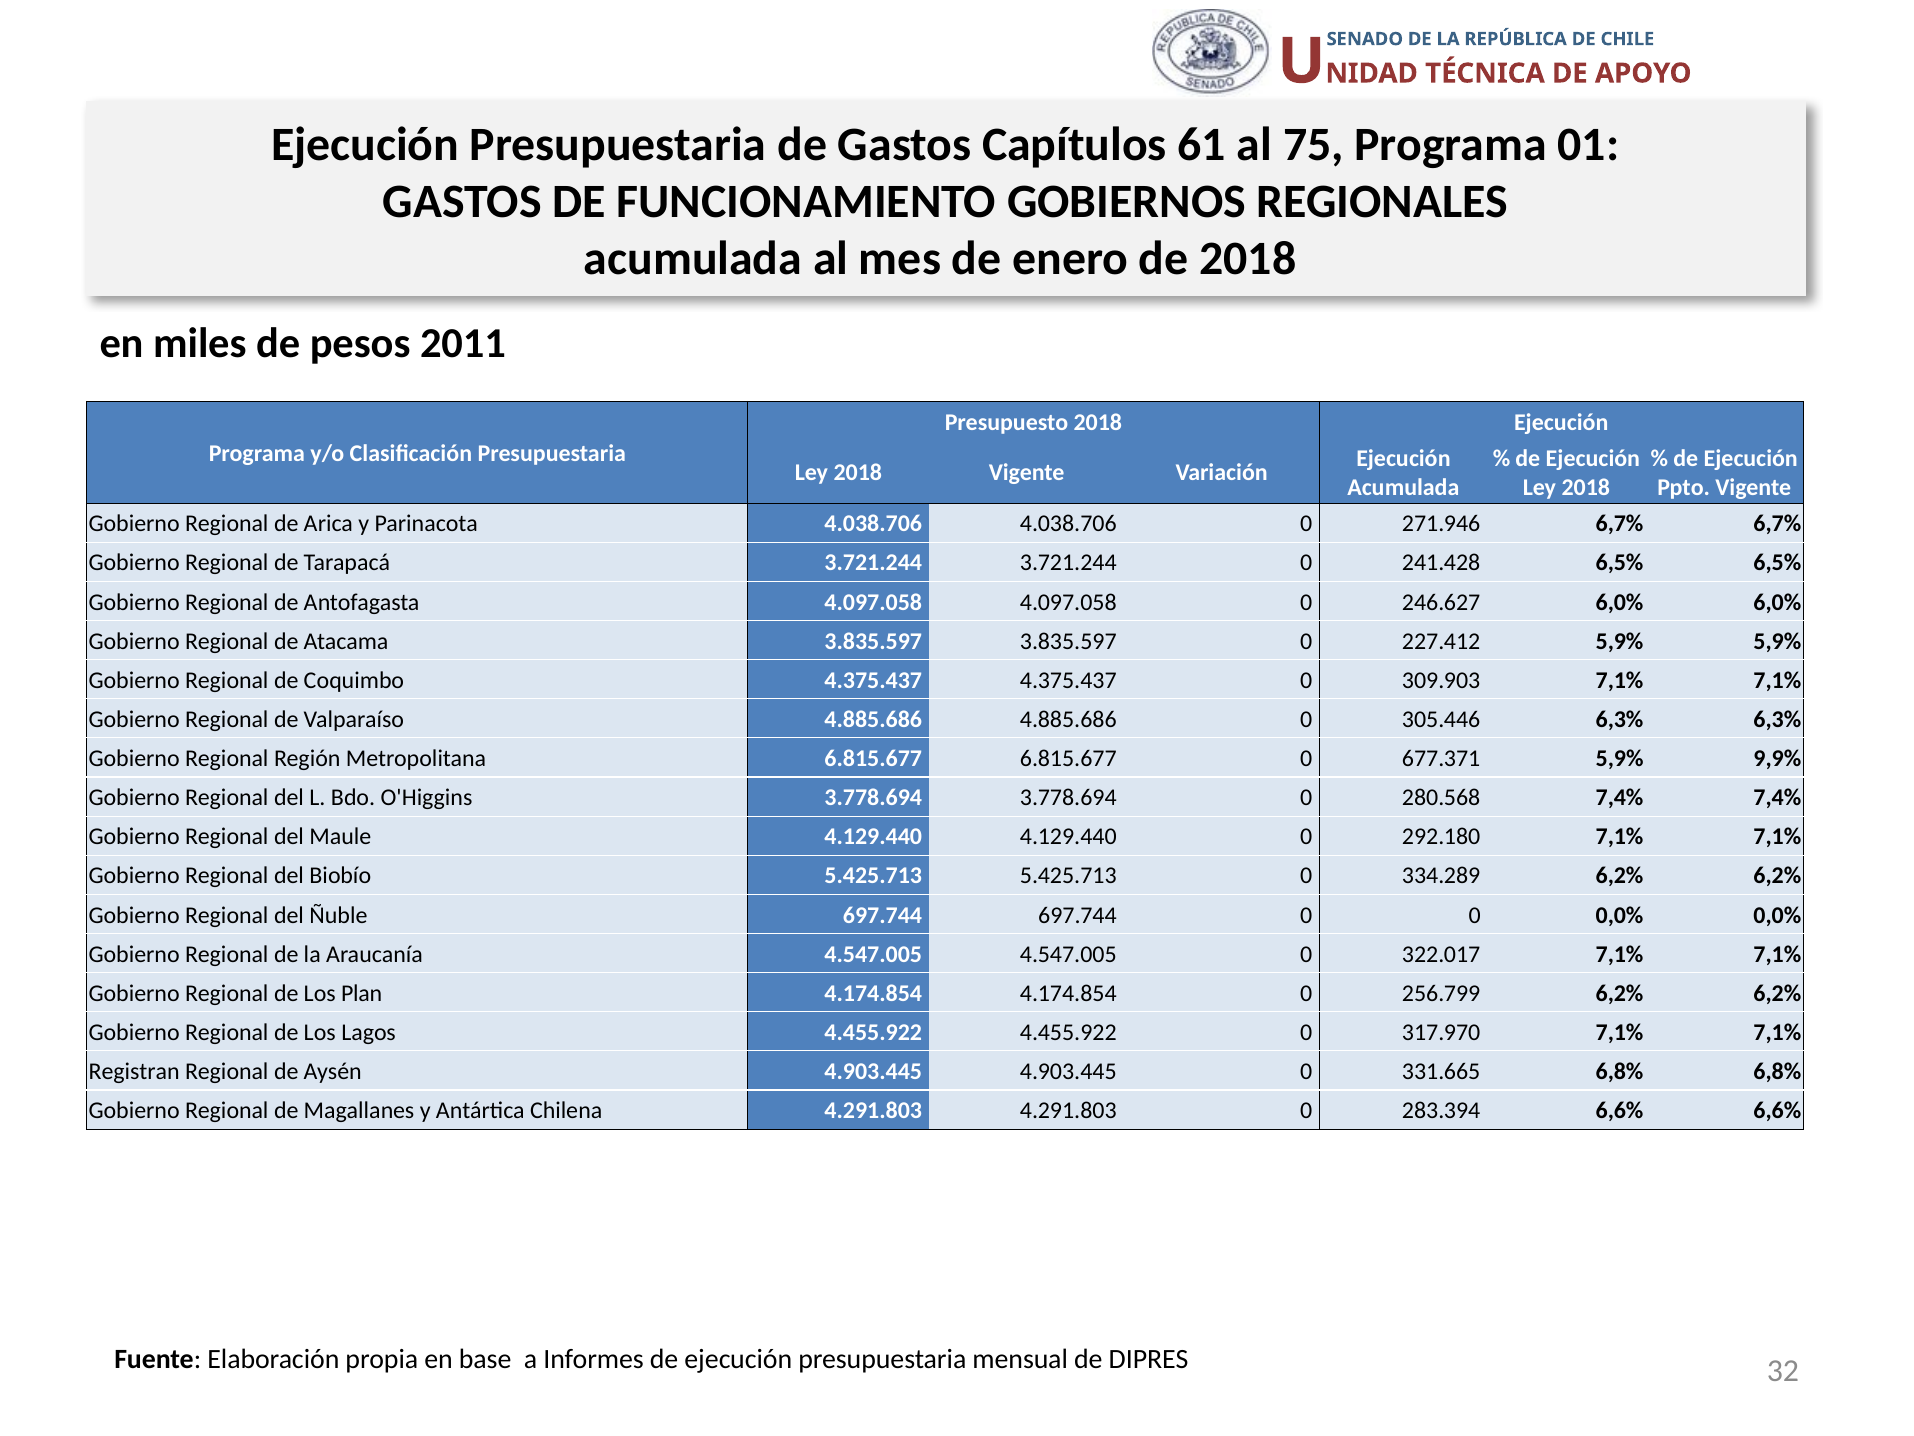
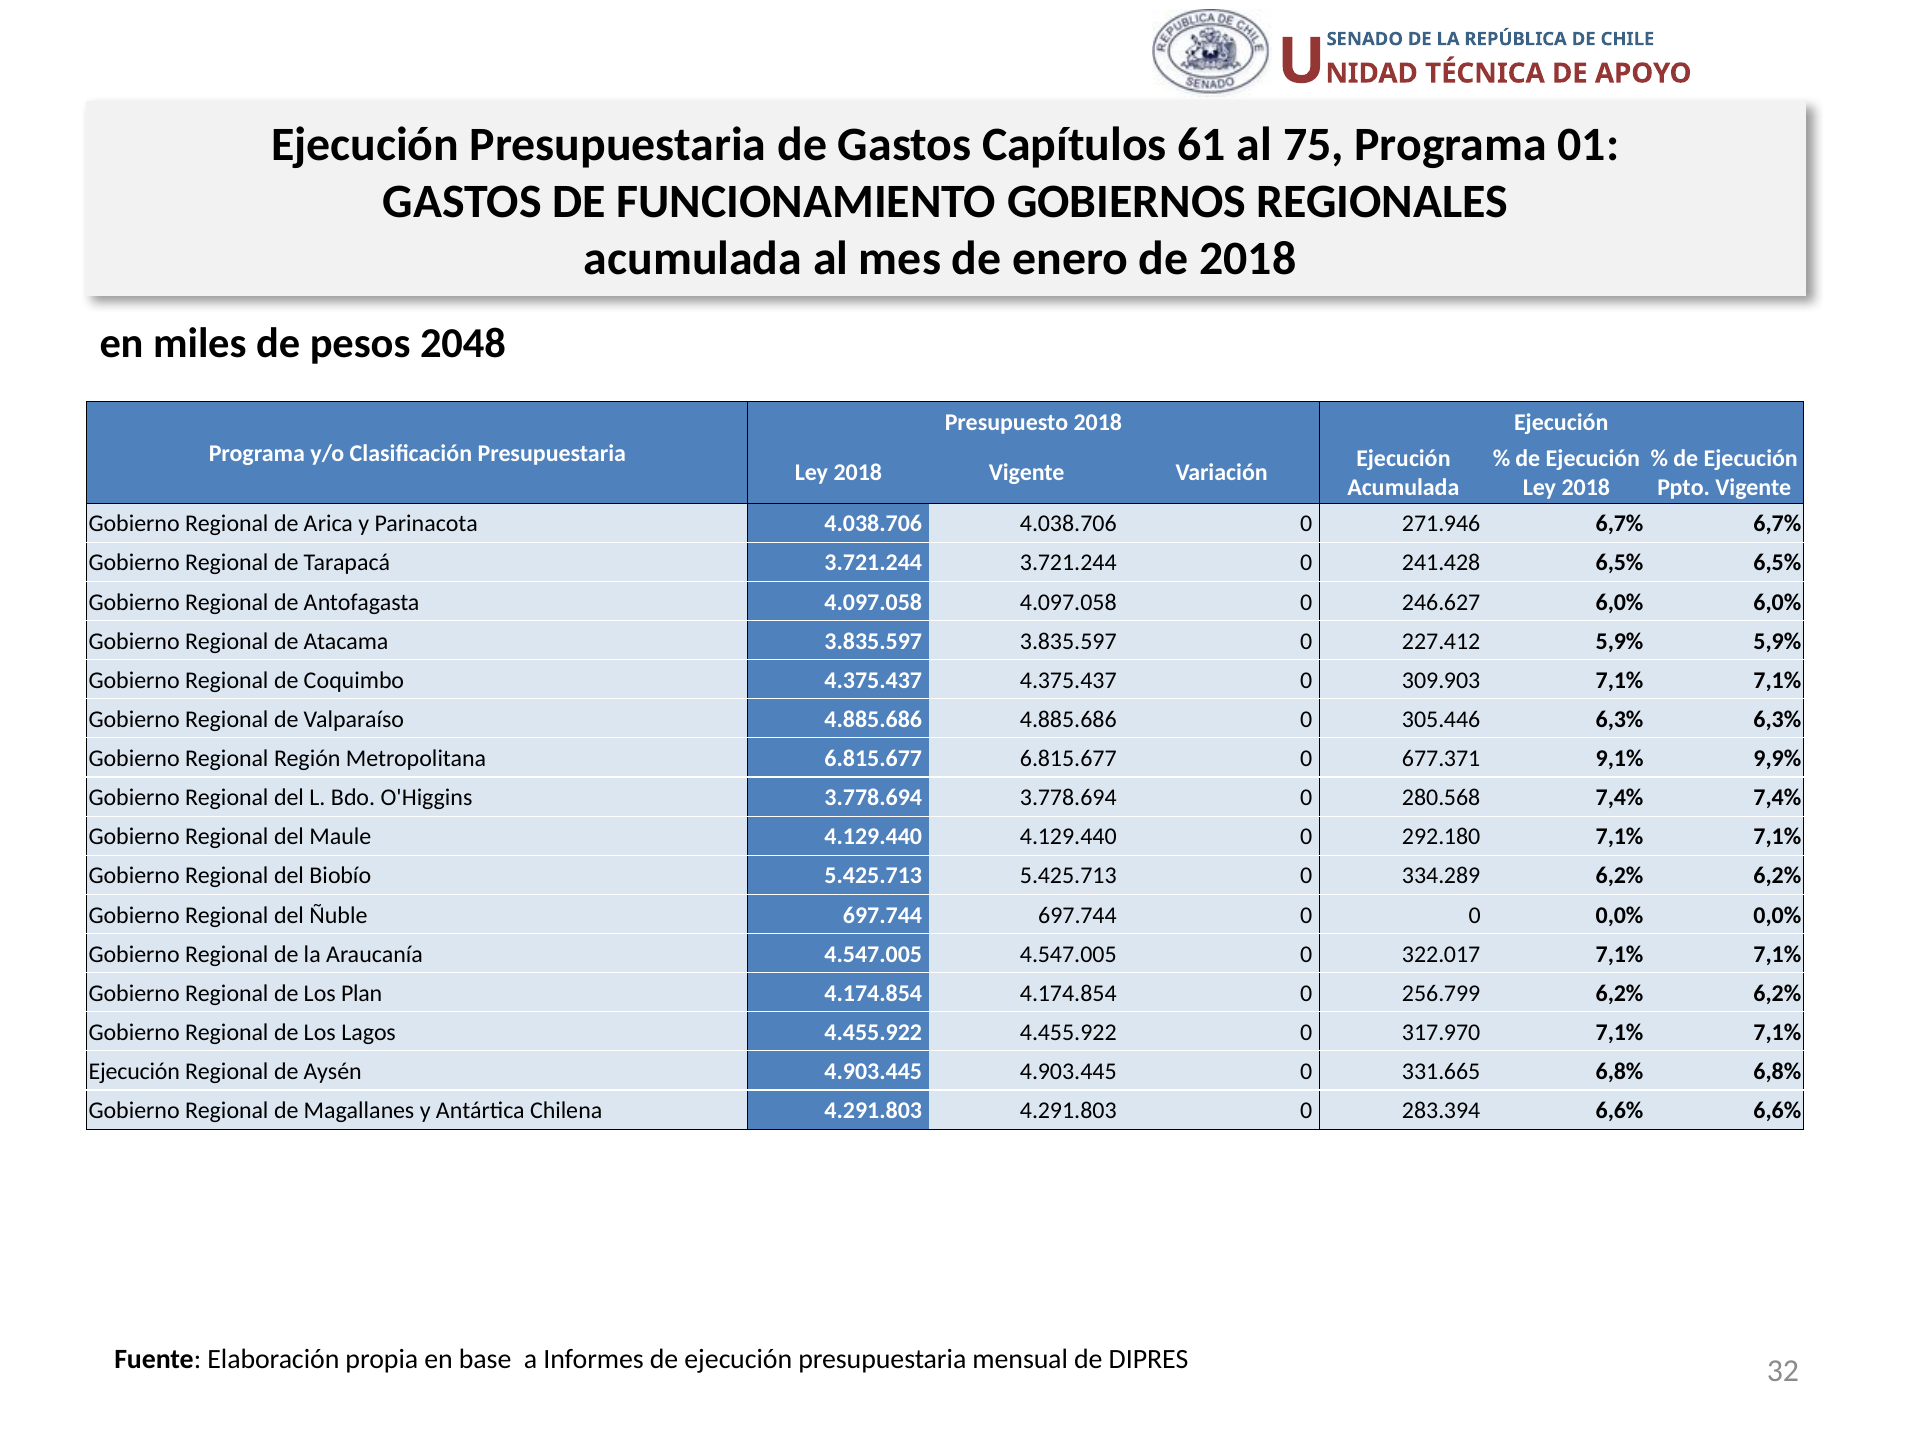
2011: 2011 -> 2048 (463, 344)
677.371 5,9%: 5,9% -> 9,1% (1620, 758)
Registran: Registran -> Ejecución (134, 1071)
